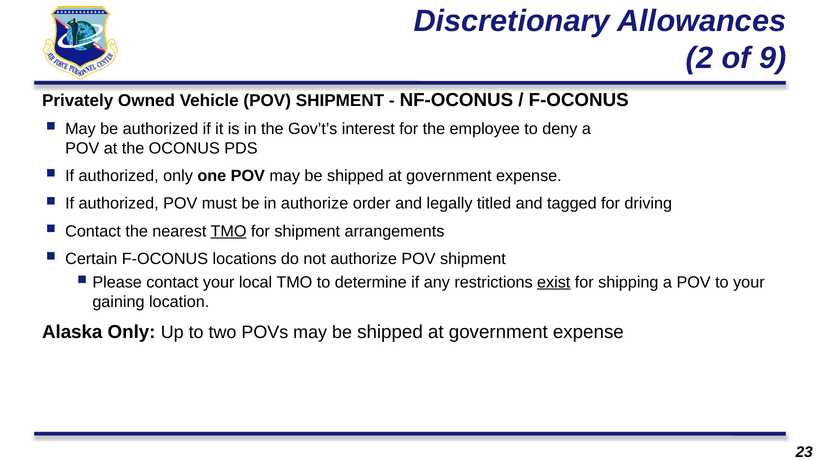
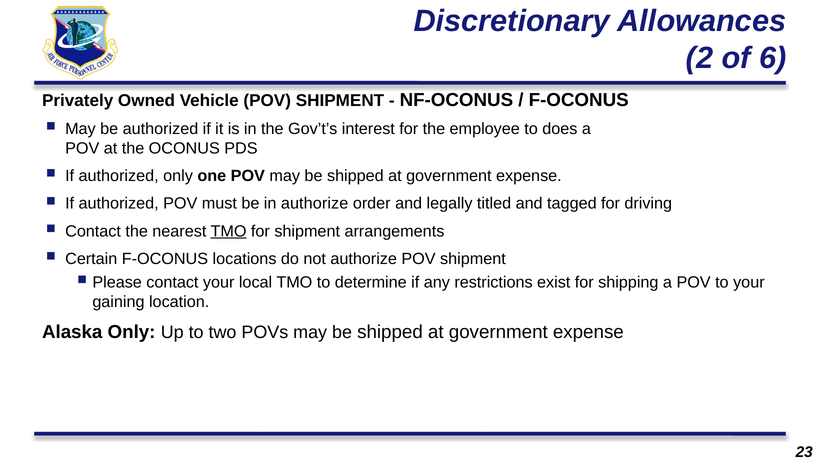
9: 9 -> 6 (773, 58)
deny: deny -> does (560, 129)
exist underline: present -> none (554, 282)
